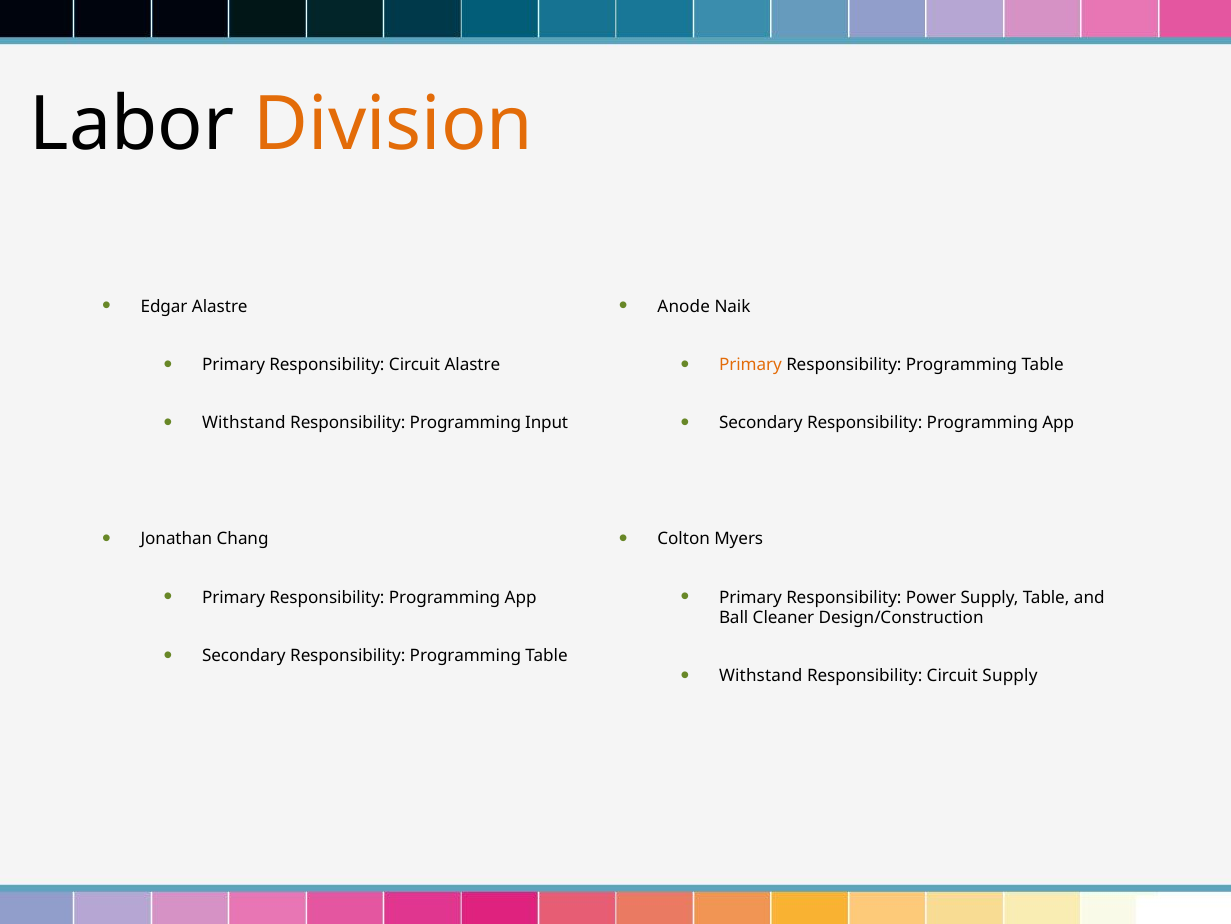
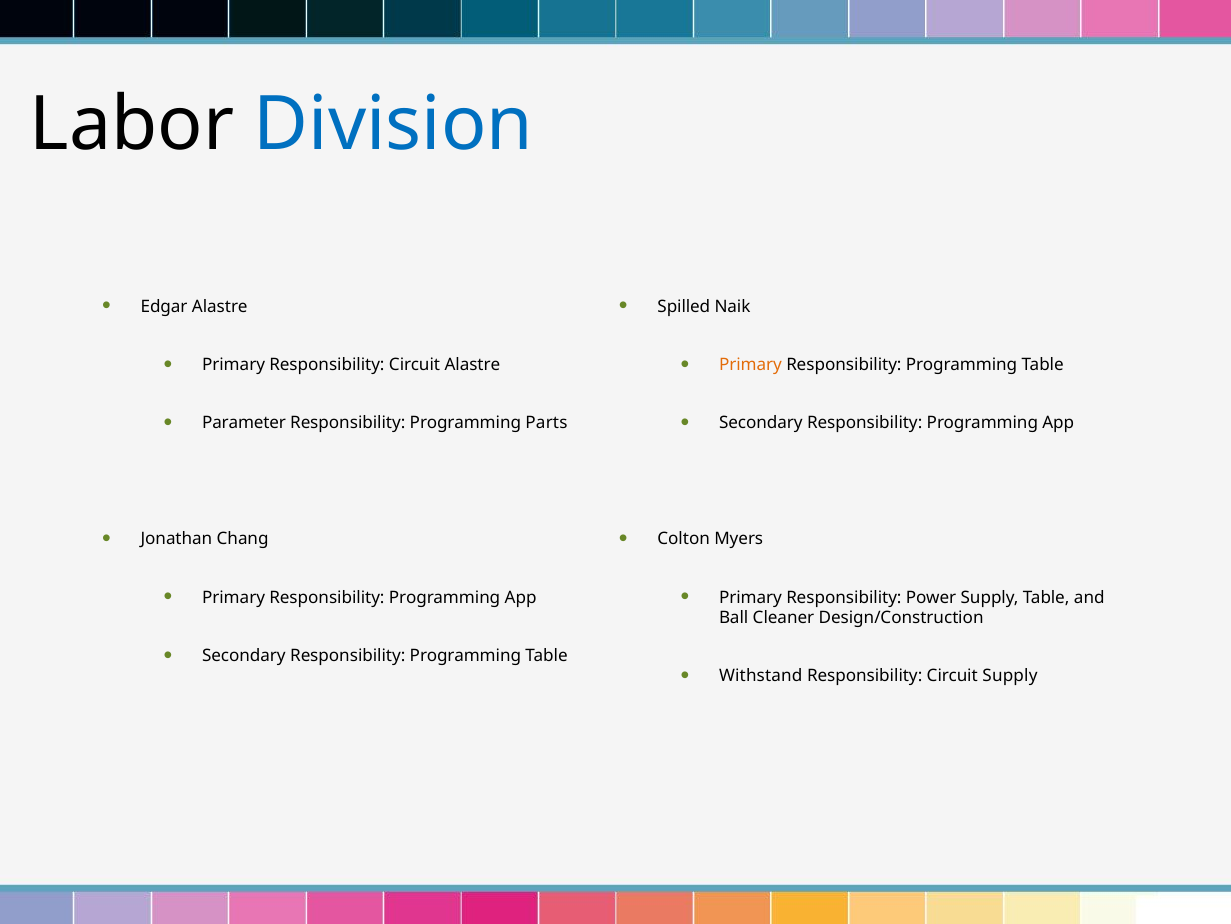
Division colour: orange -> blue (393, 124)
Anode: Anode -> Spilled (684, 306)
Withstand: Withstand -> Parameter (244, 423)
Input: Input -> Parts (546, 423)
